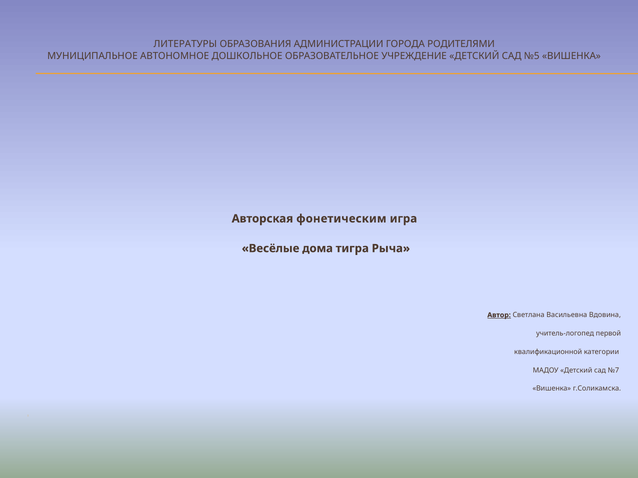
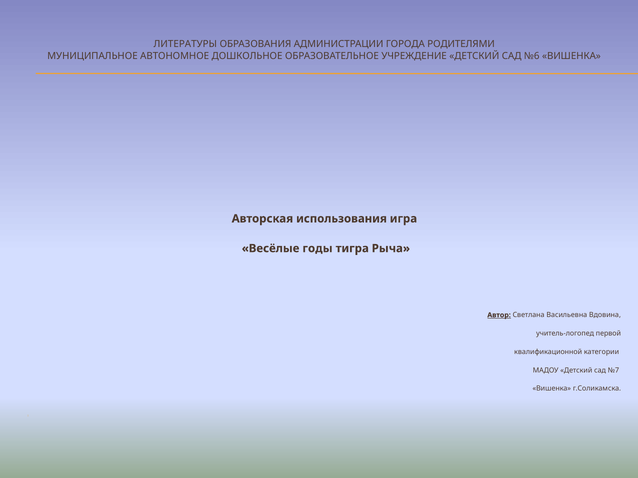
№5: №5 -> №6 (532, 56)
фонетическим: фонетическим -> использования (341, 219)
дома: дома -> годы (317, 249)
